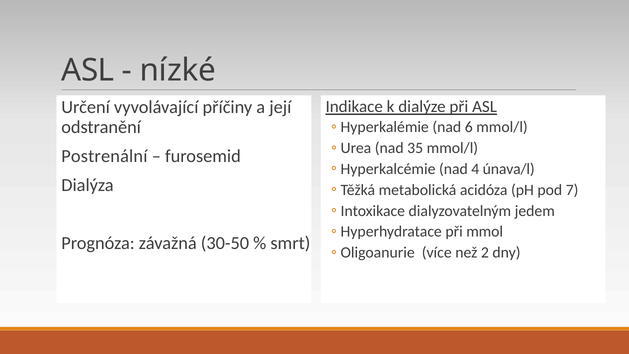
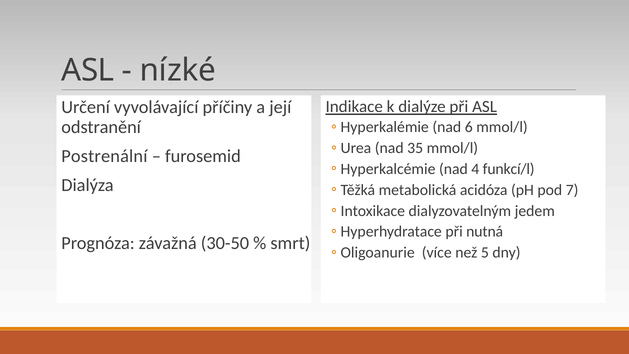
únava/l: únava/l -> funkcí/l (509, 169)
mmol: mmol -> nutná (485, 232)
2: 2 -> 5 (485, 253)
